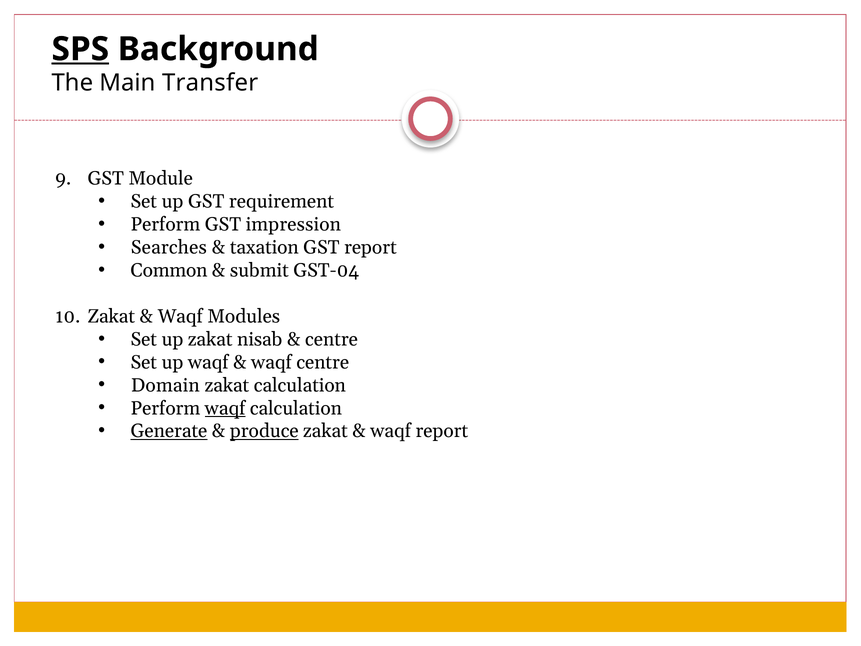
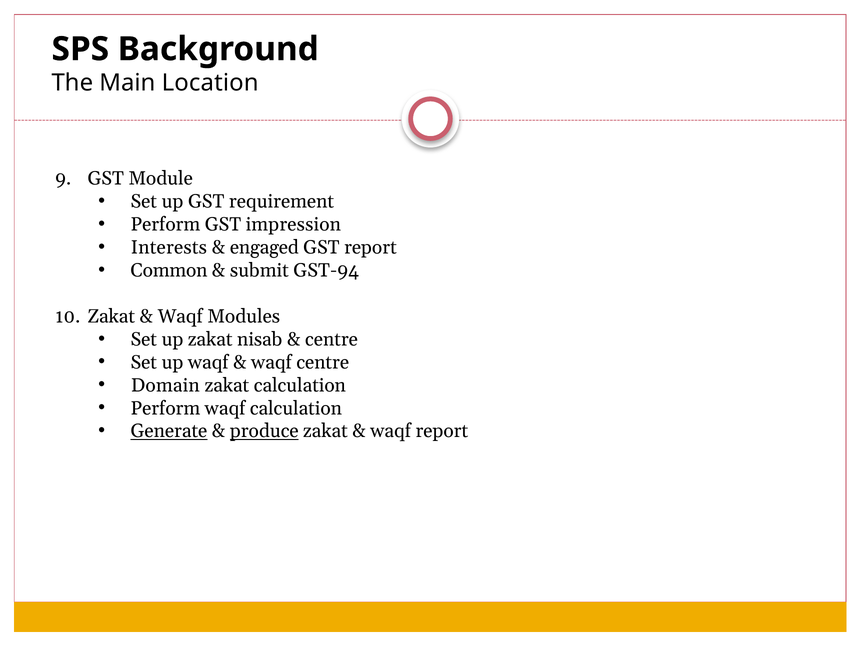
SPS underline: present -> none (80, 49)
Transfer: Transfer -> Location (210, 83)
Searches: Searches -> Interests (169, 247)
taxation: taxation -> engaged (264, 247)
GST-04: GST-04 -> GST-94 (326, 270)
waqf underline: present -> none (225, 408)
